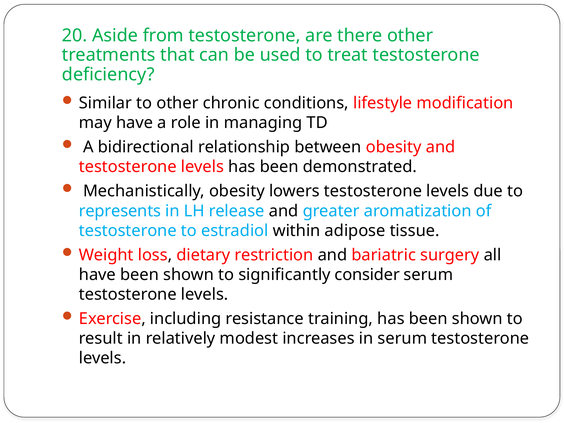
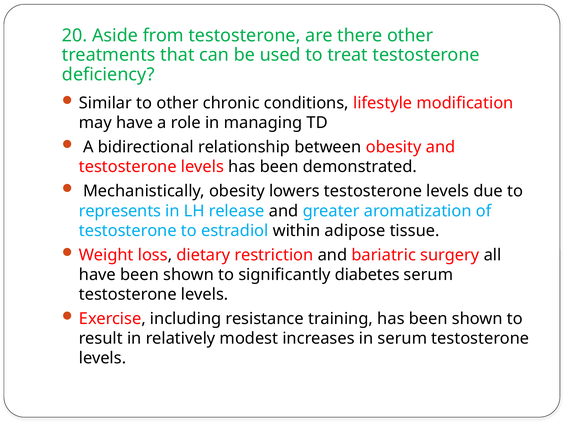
consider: consider -> diabetes (367, 275)
